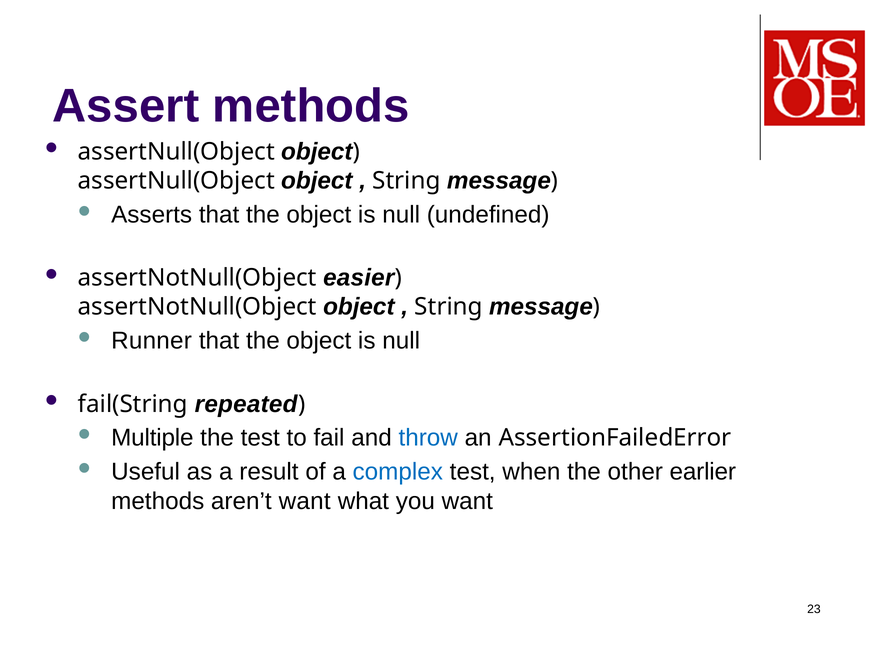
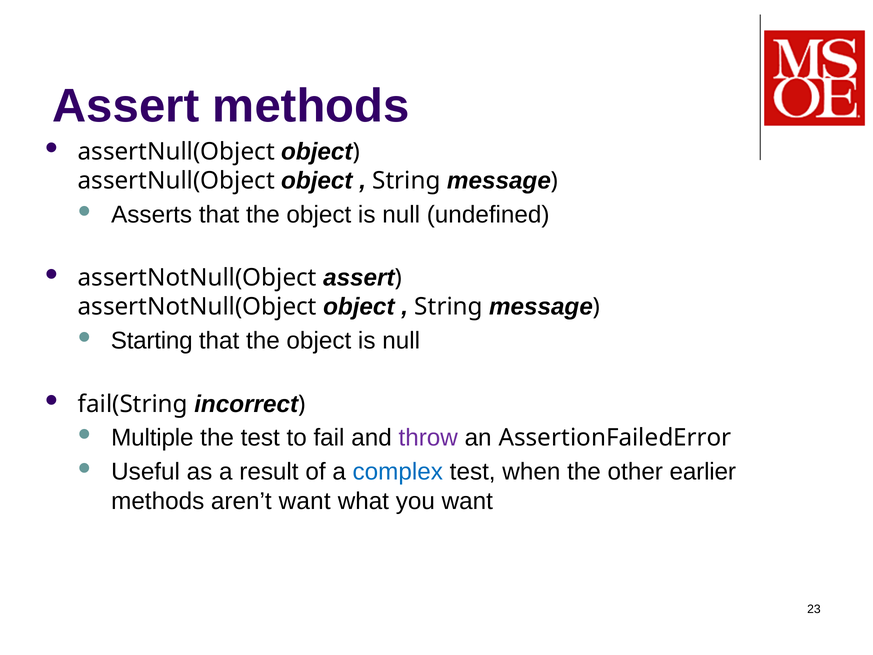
assertNotNull(Object easier: easier -> assert (359, 278)
Runner: Runner -> Starting (152, 341)
repeated: repeated -> incorrect (246, 404)
throw colour: blue -> purple (428, 438)
